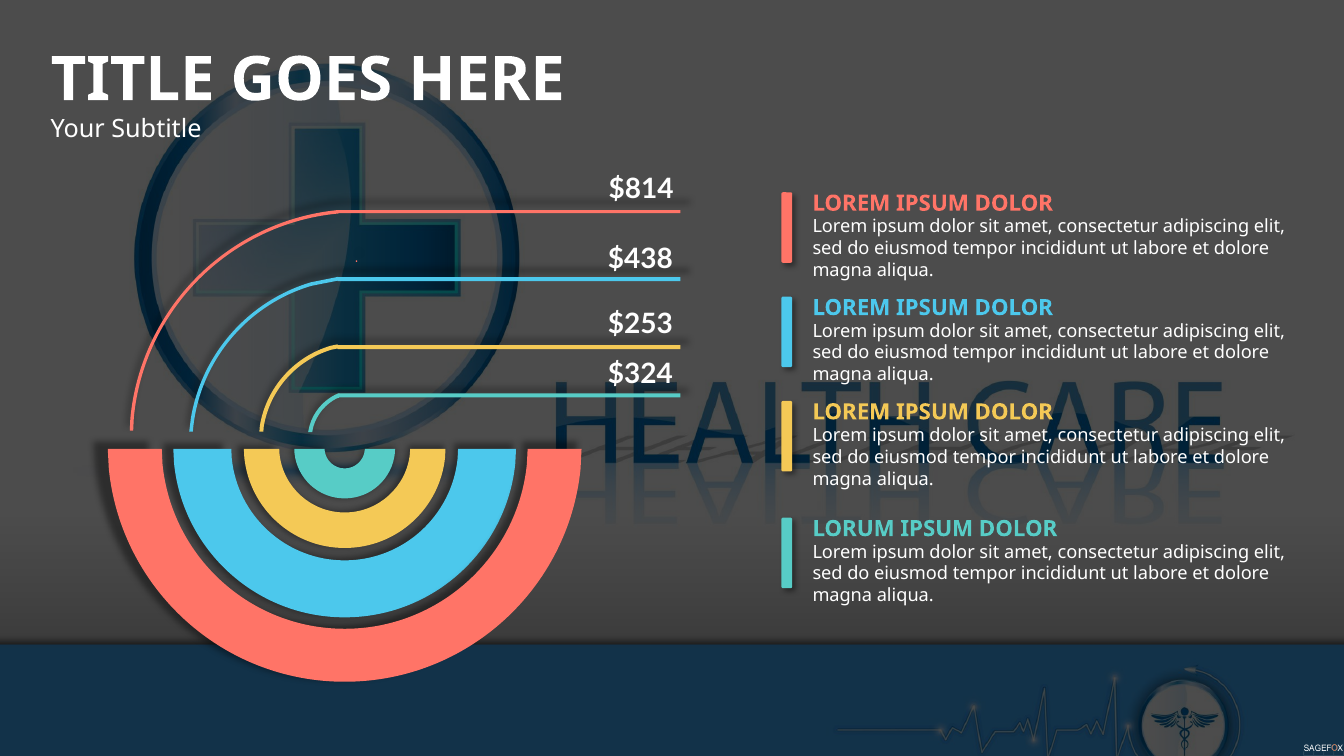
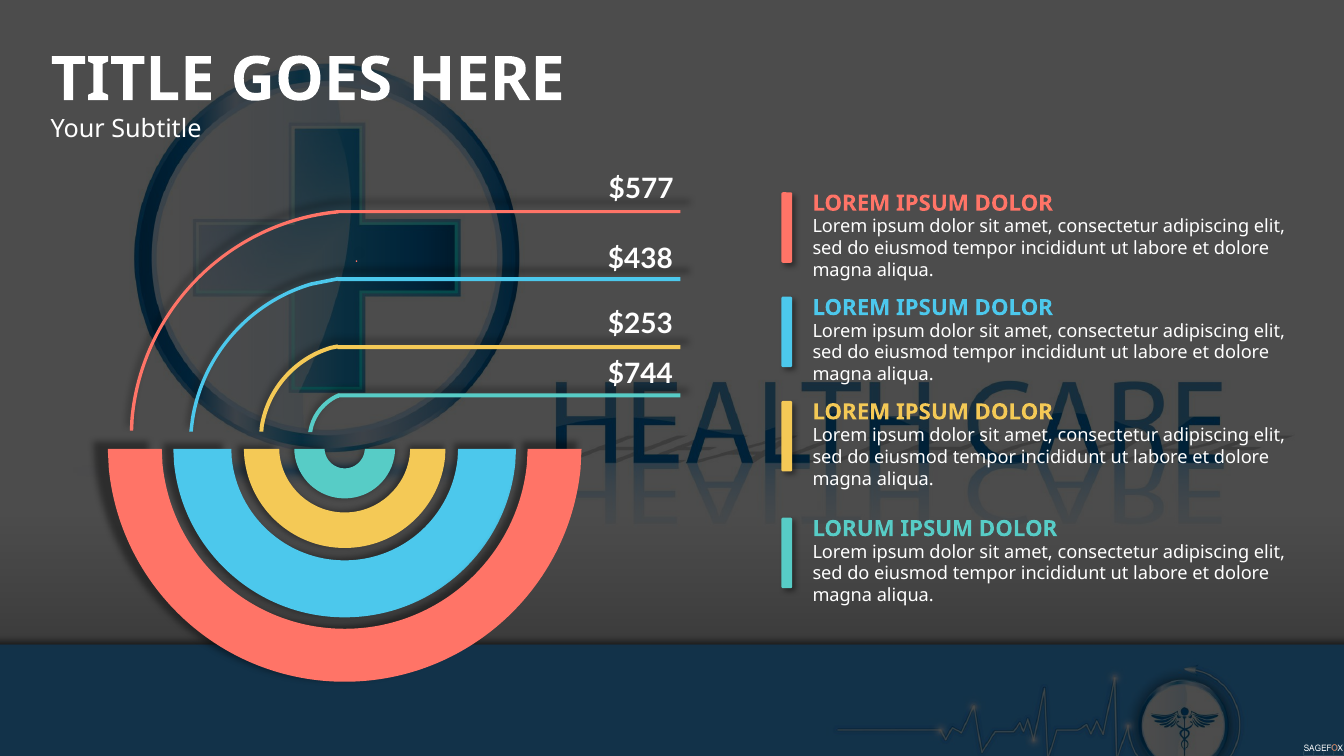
$814: $814 -> $577 (641, 190)
$324: $324 -> $744 (640, 375)
